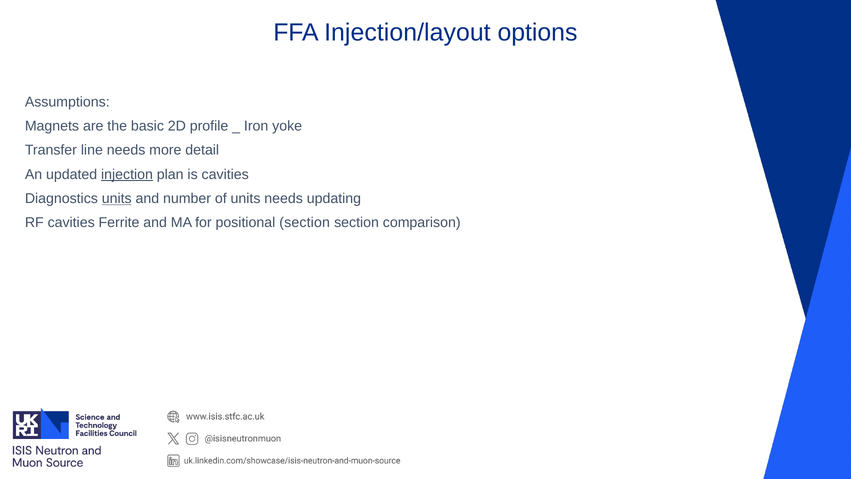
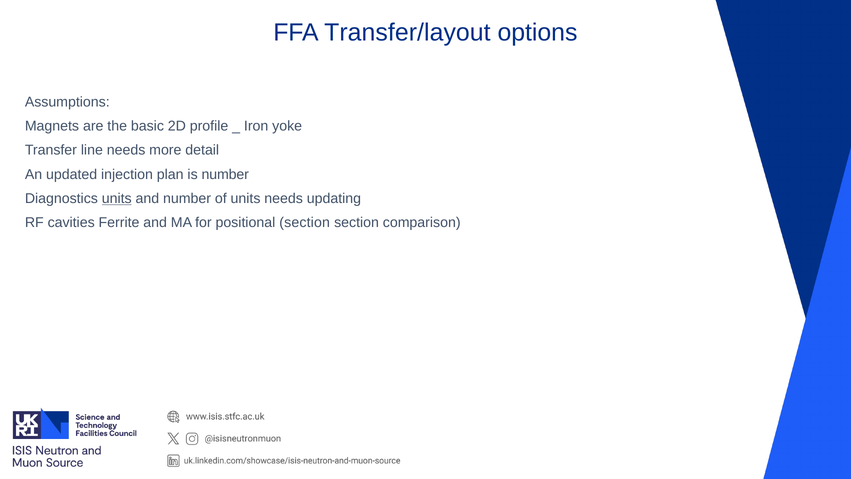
Injection/layout: Injection/layout -> Transfer/layout (407, 33)
injection underline: present -> none (127, 174)
is cavities: cavities -> number (225, 174)
